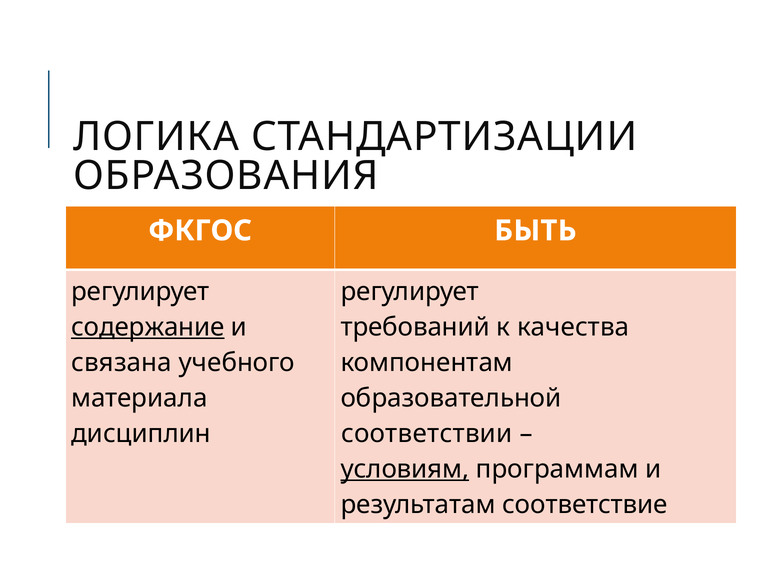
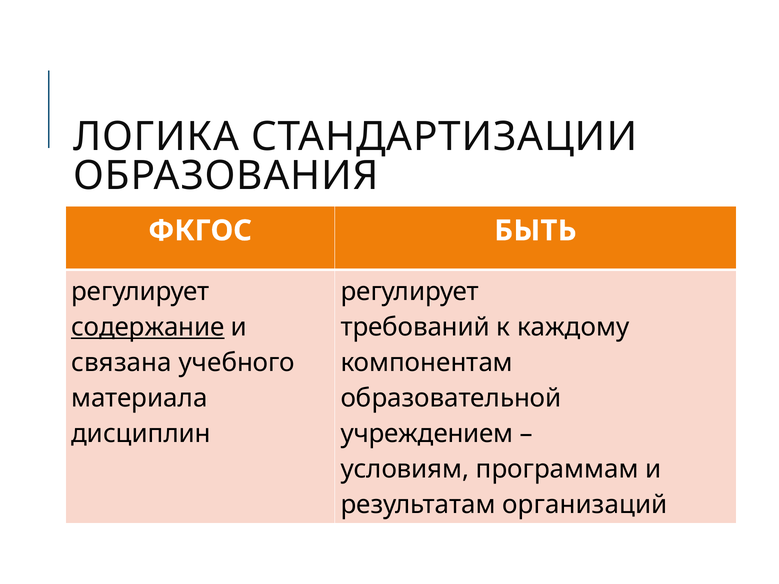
качества: качества -> каждому (573, 327)
соответствии: соответствии -> учреждением (427, 434)
условиям underline: present -> none (405, 469)
соответствие: соответствие -> организаций (585, 505)
